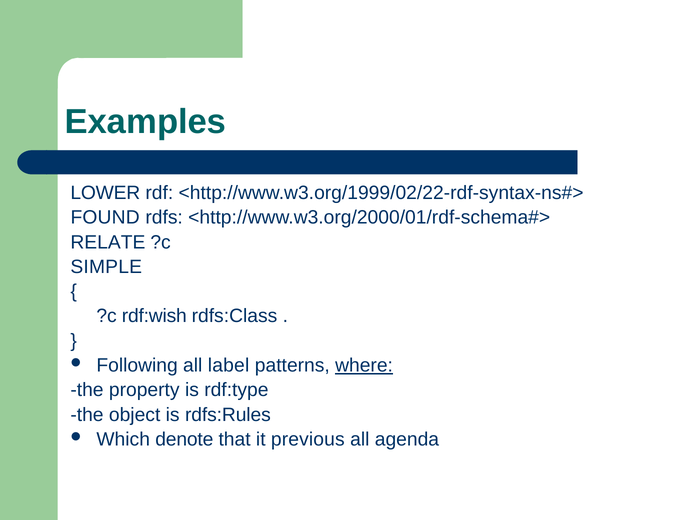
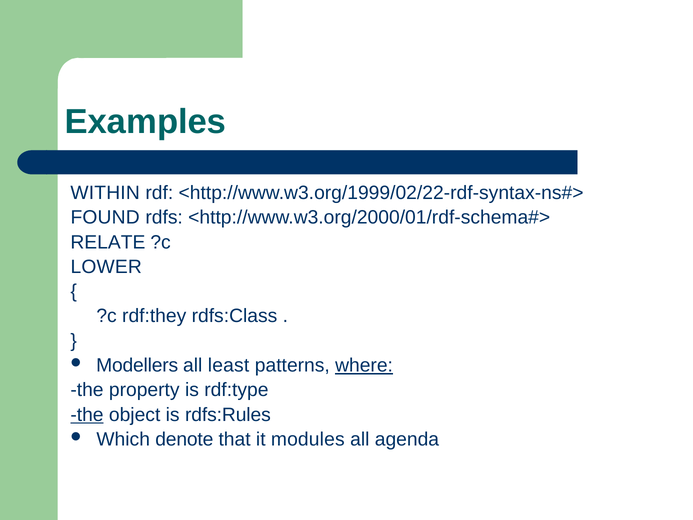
LOWER: LOWER -> WITHIN (105, 193)
SIMPLE: SIMPLE -> LOWER (106, 267)
rdf:wish: rdf:wish -> rdf:they (154, 316)
Following: Following -> Modellers (137, 365)
label: label -> least (229, 365)
the underline: none -> present (87, 415)
previous: previous -> modules (308, 439)
